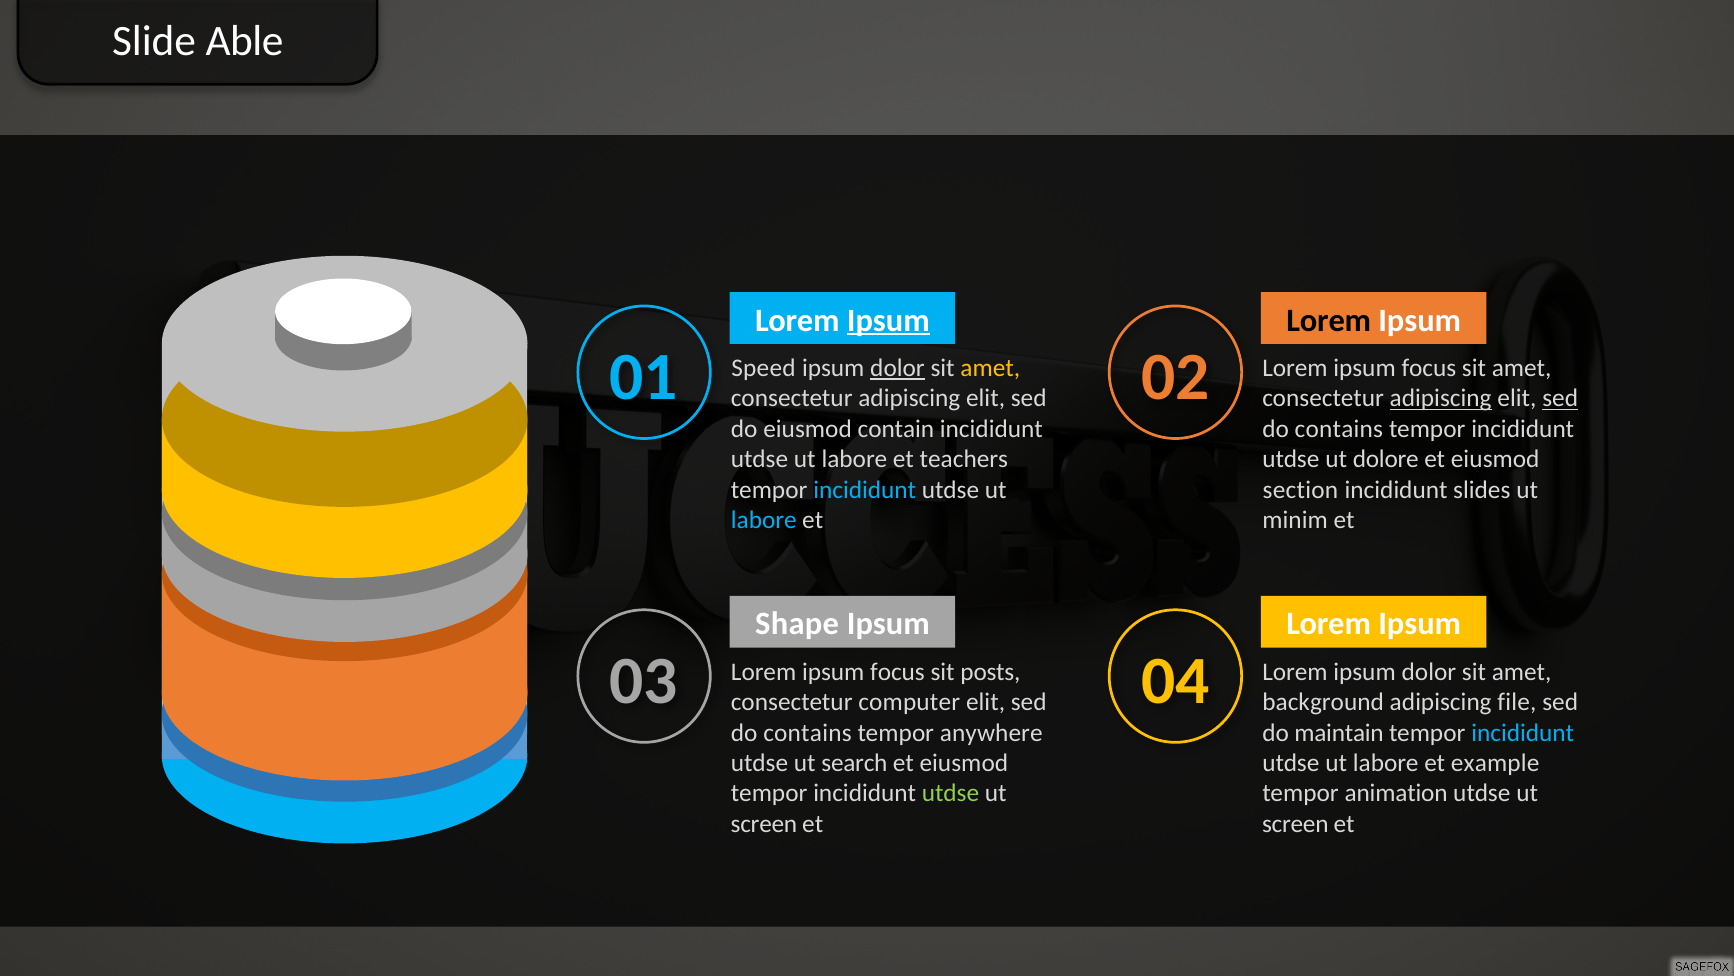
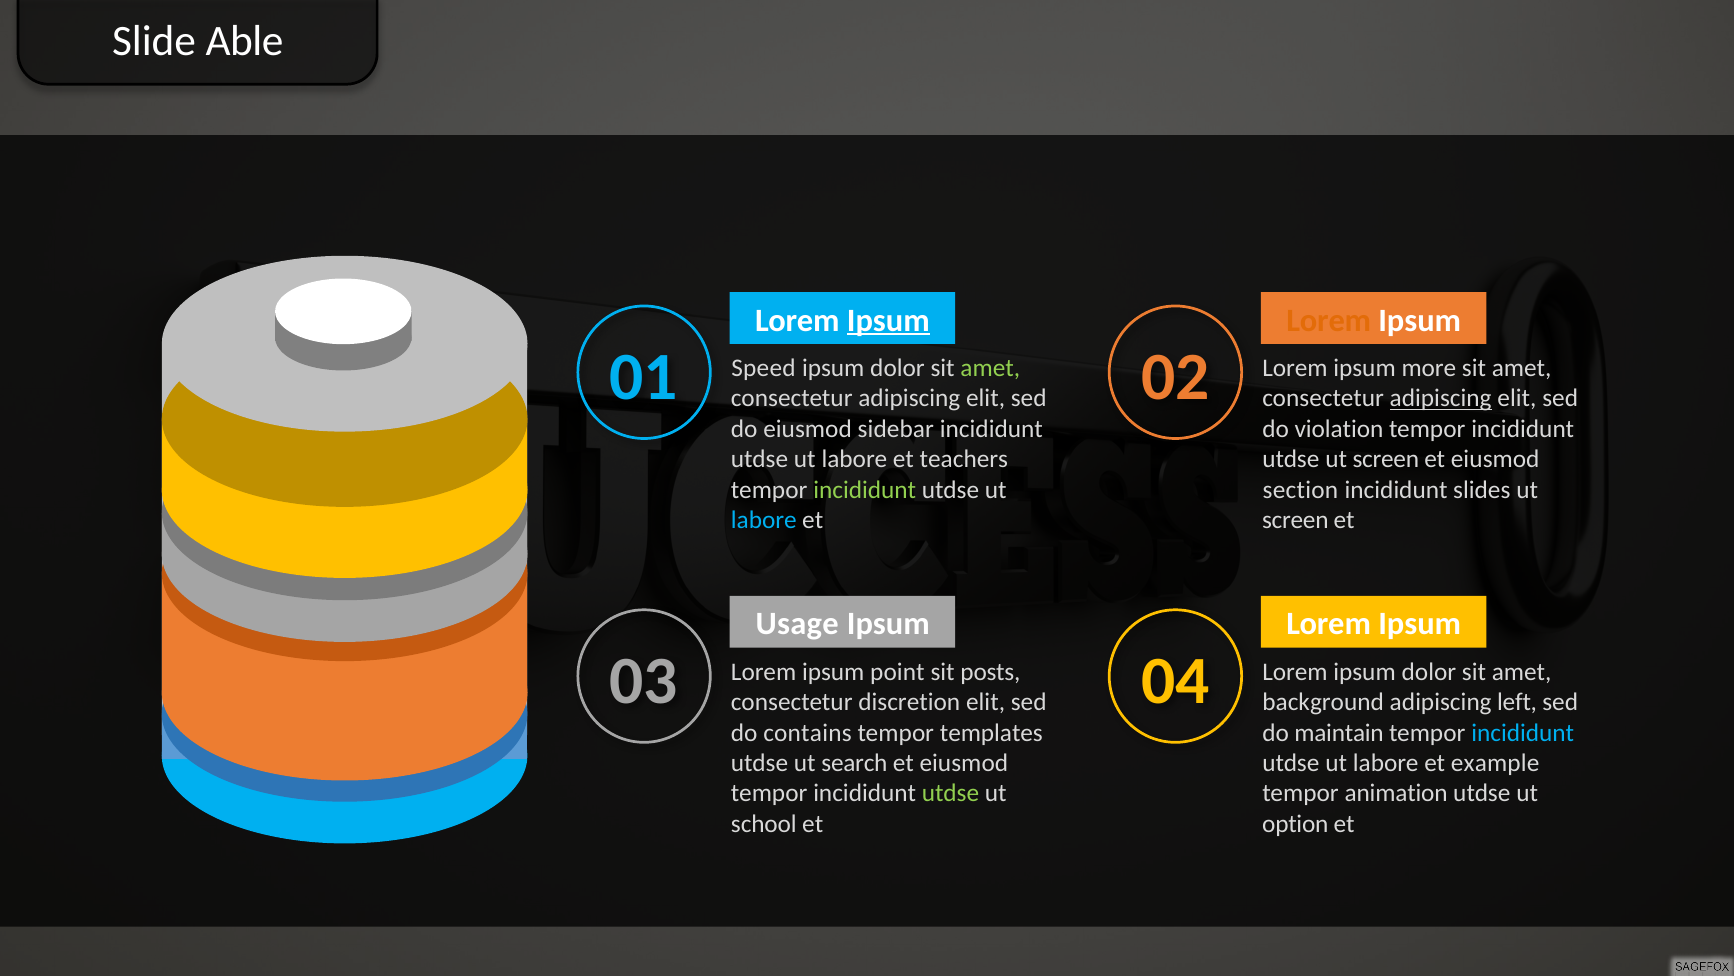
Lorem colour: black -> orange (1329, 320)
dolor underline: present -> none (897, 368)
amet colour: yellow -> light green (990, 368)
02 Lorem ipsum focus: focus -> more (1429, 368)
sed underline: present -> none (1560, 398)
contain: contain -> sidebar (896, 429)
contains: contains -> violation (1339, 429)
utdse ut dolore: dolore -> screen (1386, 459)
incididunt colour: light blue -> light green (865, 489)
minim: minim -> screen (1295, 520)
Shape: Shape -> Usage (797, 624)
03 Lorem ipsum focus: focus -> point (897, 672)
computer: computer -> discretion (909, 702)
file: file -> left (1517, 702)
anywhere: anywhere -> templates (991, 732)
screen: screen -> school (764, 823)
screen: screen -> option (1295, 823)
